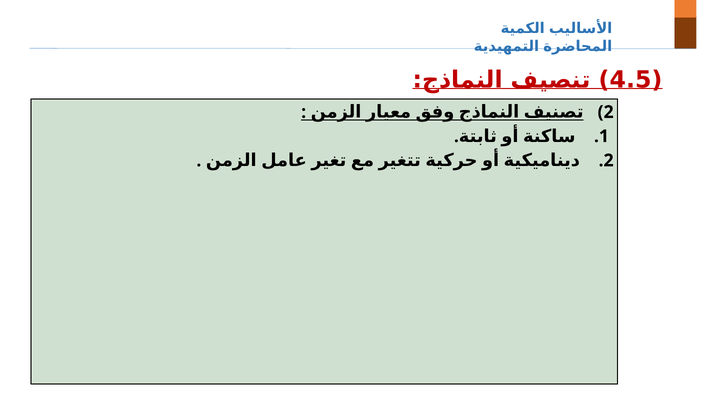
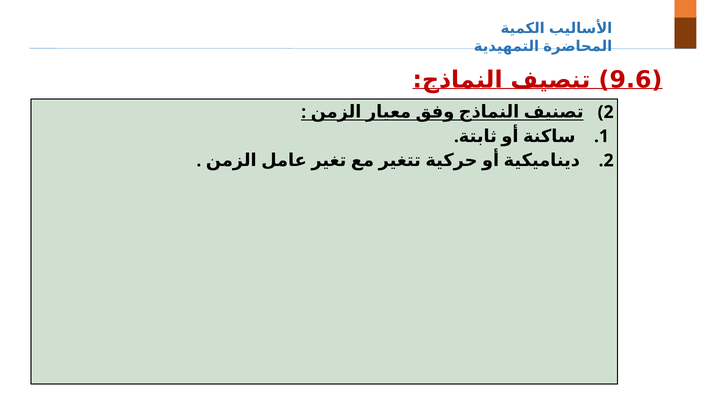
4.5: 4.5 -> 9.6 (631, 80)
